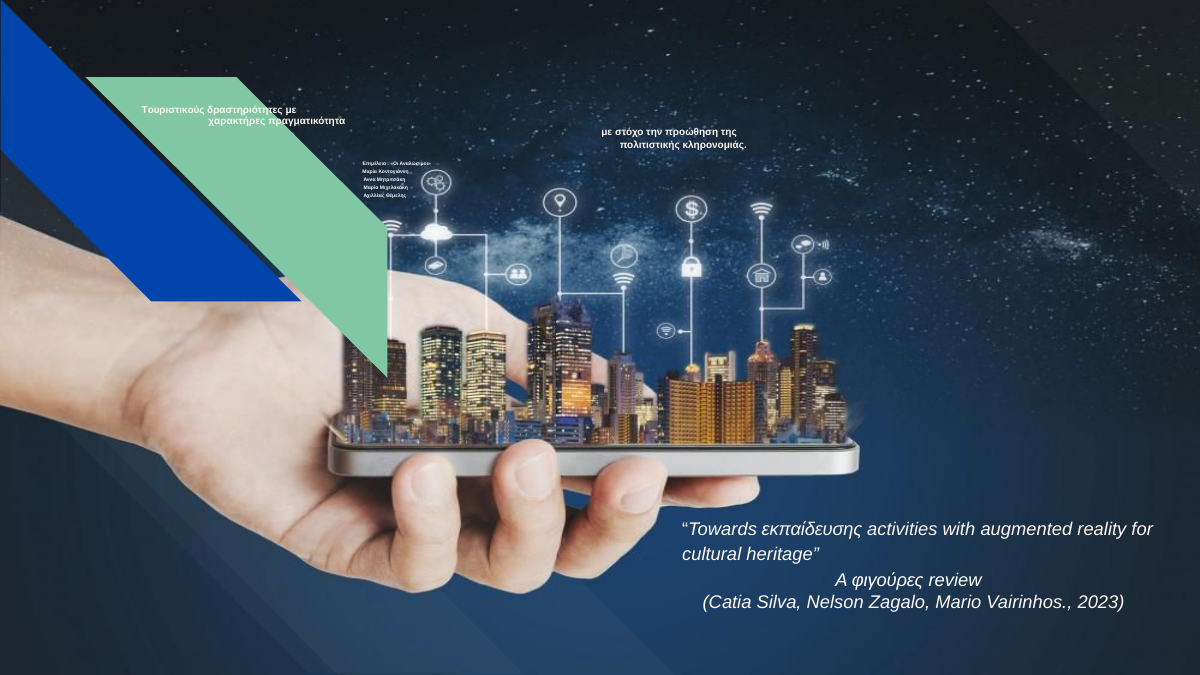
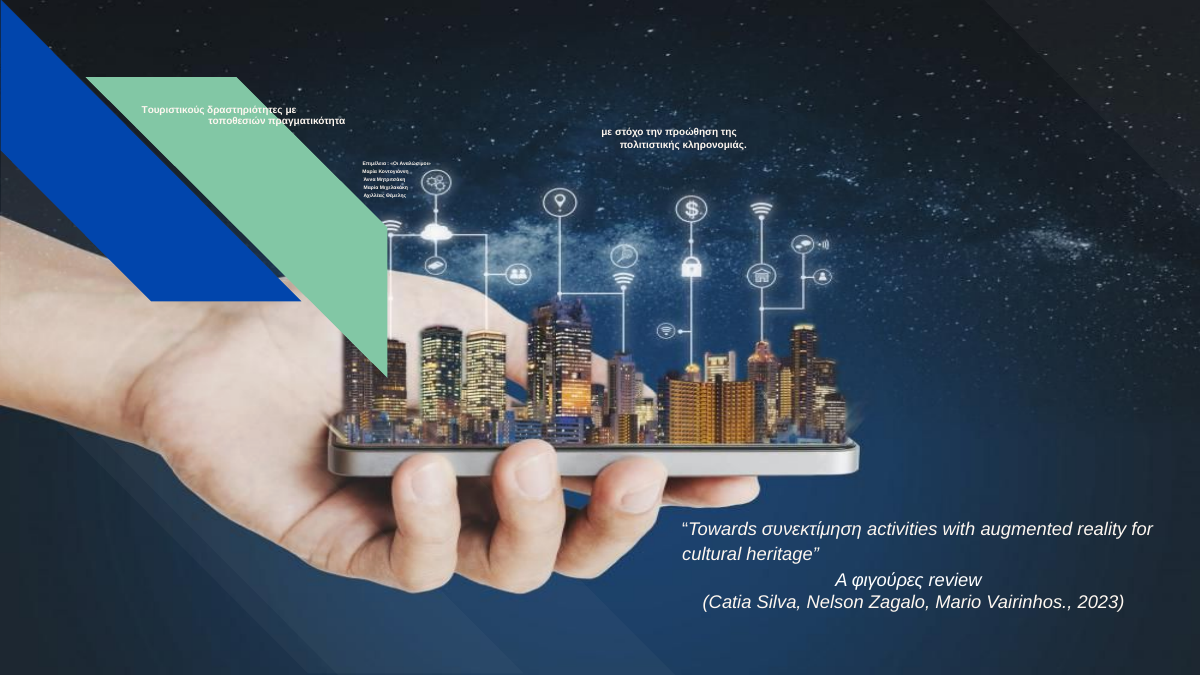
χαρακτήρες: χαρακτήρες -> τοποθεσιών (237, 121)
εκπαίδευσης: εκπαίδευσης -> συνεκτίμηση (812, 530)
